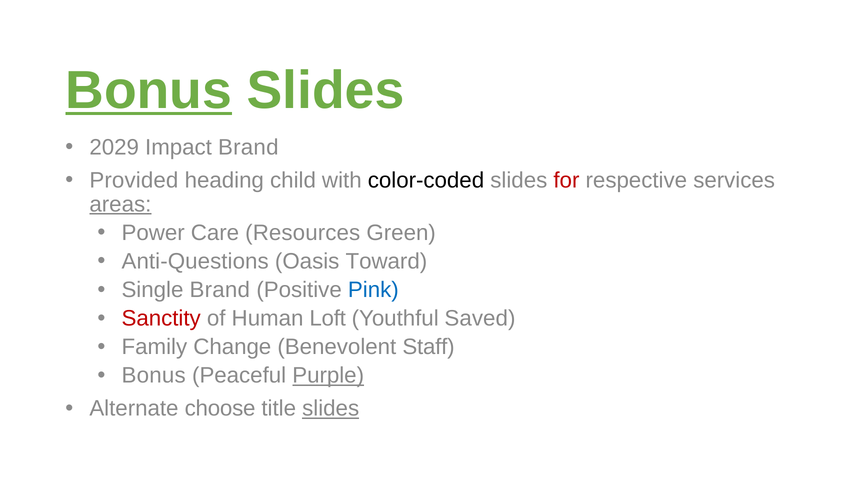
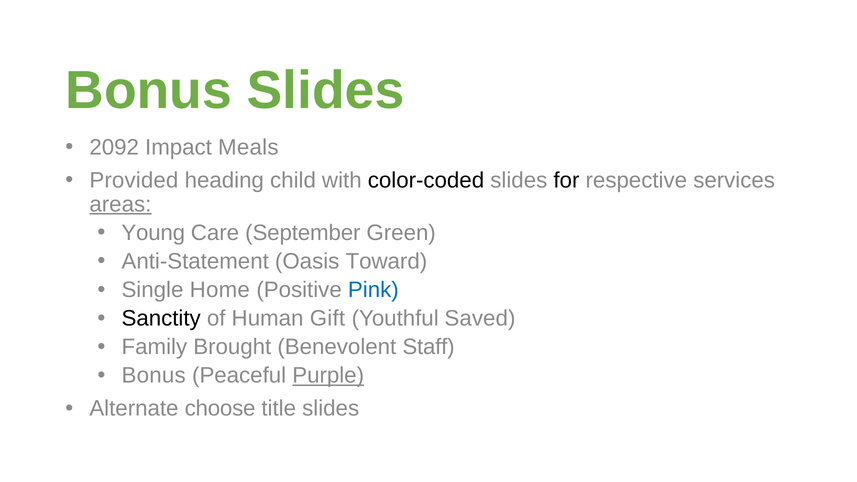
Bonus underline: present -> none (149, 91)
2029: 2029 -> 2092 (114, 147)
Impact Brand: Brand -> Meals (248, 147)
for colour: red -> black (566, 180)
Power: Power -> Young (153, 233)
Resources: Resources -> September (303, 233)
Anti-Questions: Anti-Questions -> Anti-Statement (195, 261)
Single Brand: Brand -> Home (220, 290)
Sanctity colour: red -> black (161, 318)
Loft: Loft -> Gift (327, 318)
Change: Change -> Brought (232, 347)
slides underline: present -> none (331, 409)
